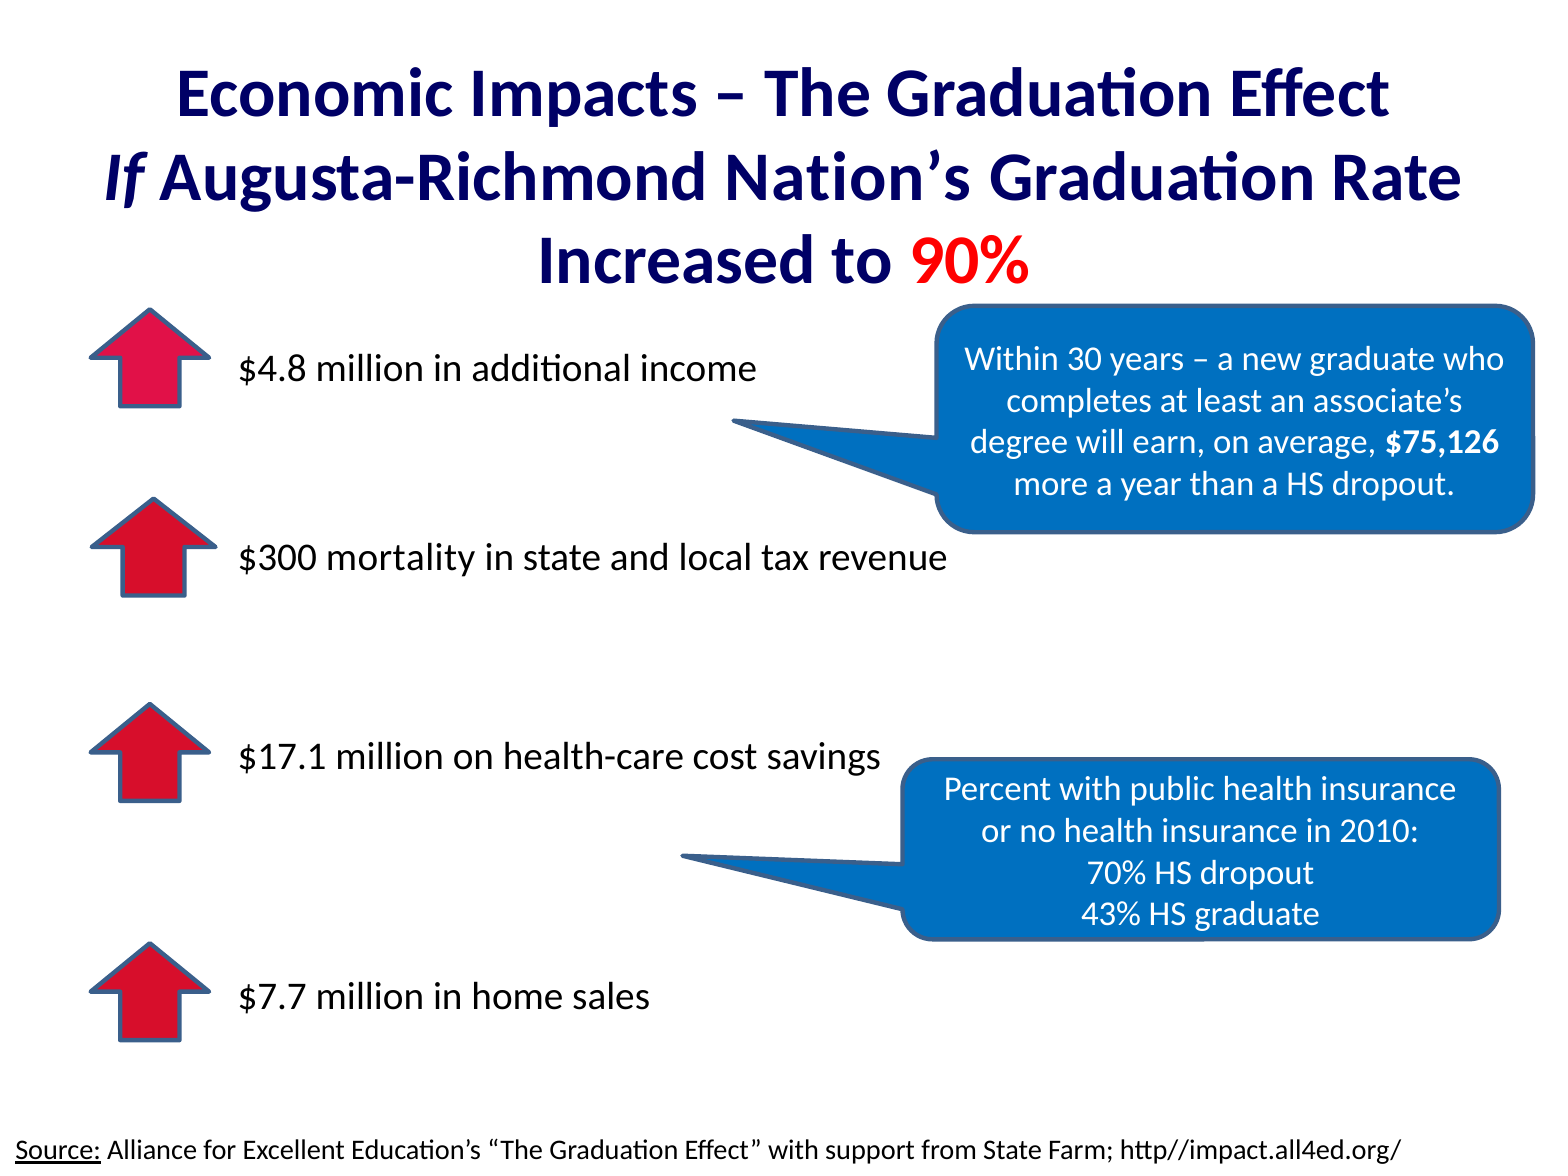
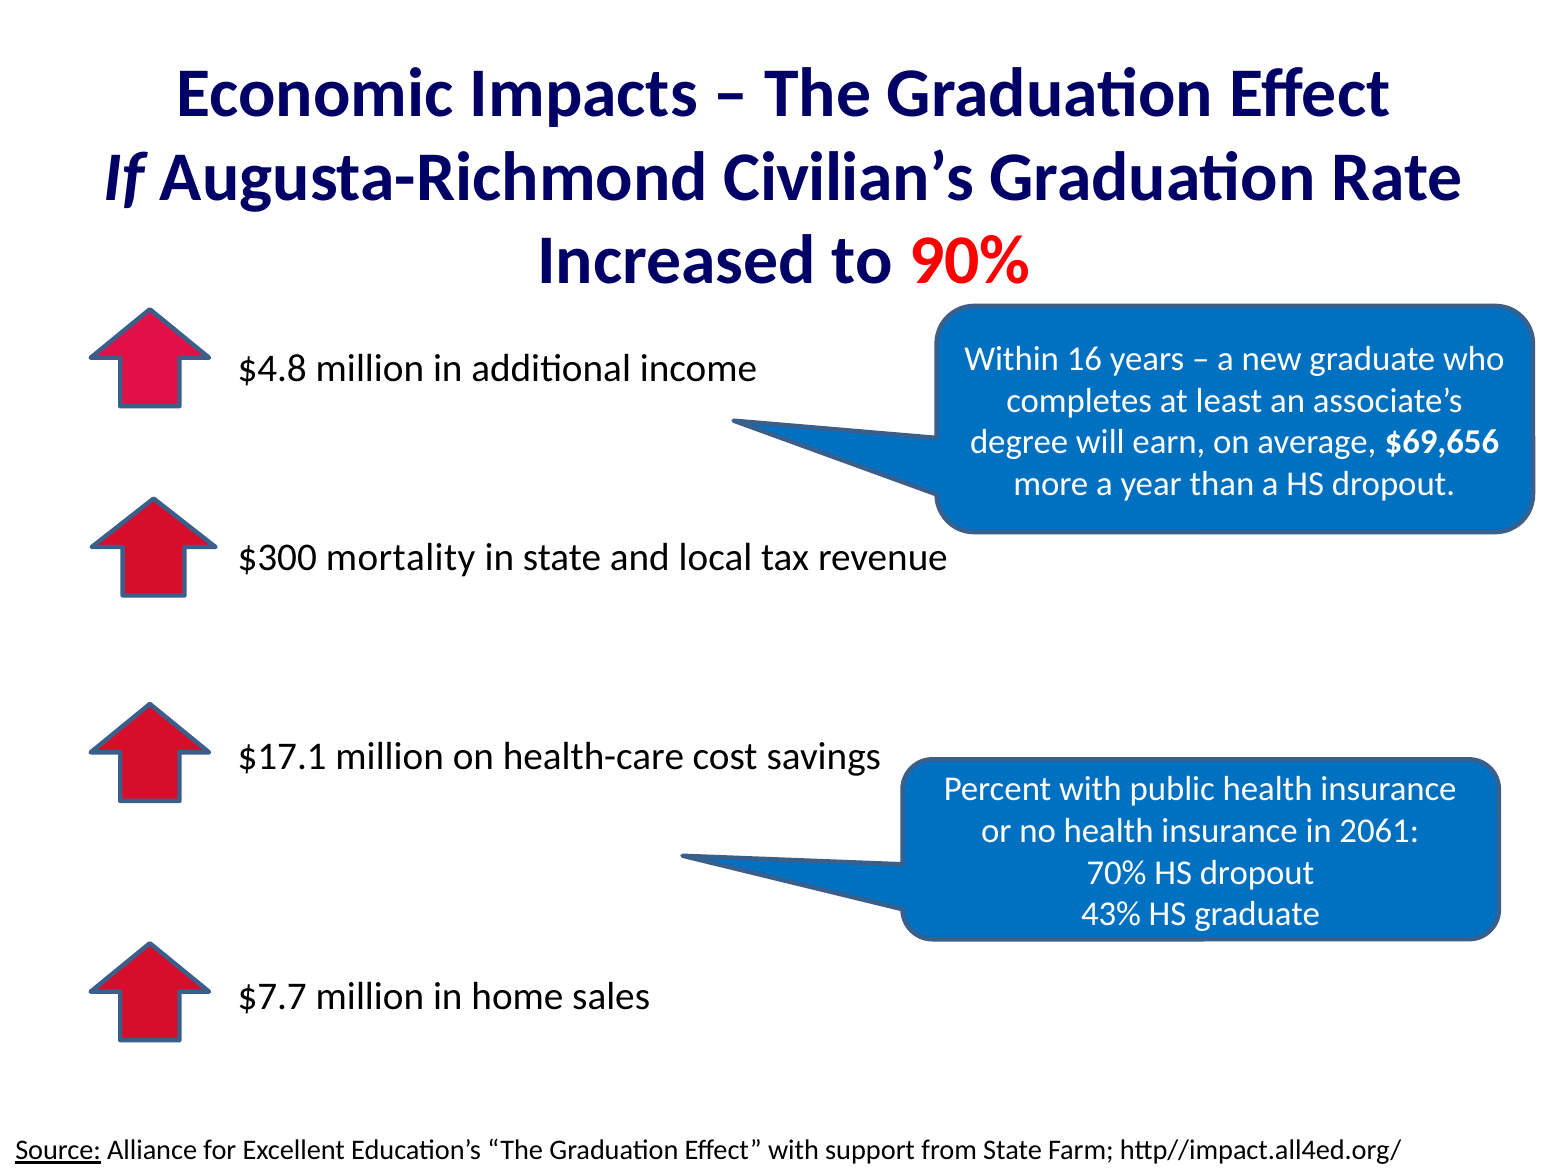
Nation’s: Nation’s -> Civilian’s (849, 177)
30: 30 -> 16 (1084, 359)
$75,126: $75,126 -> $69,656 (1442, 442)
2010: 2010 -> 2061 (1379, 831)
